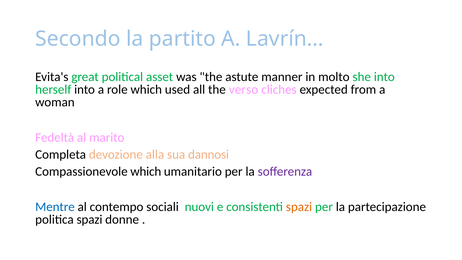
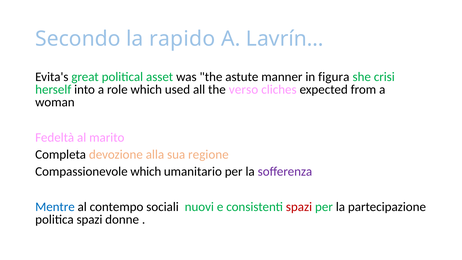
partito: partito -> rapido (182, 39)
molto: molto -> figura (334, 77)
she into: into -> crisi (384, 77)
dannosi: dannosi -> regione (208, 154)
spazi colour: orange -> red (299, 207)
